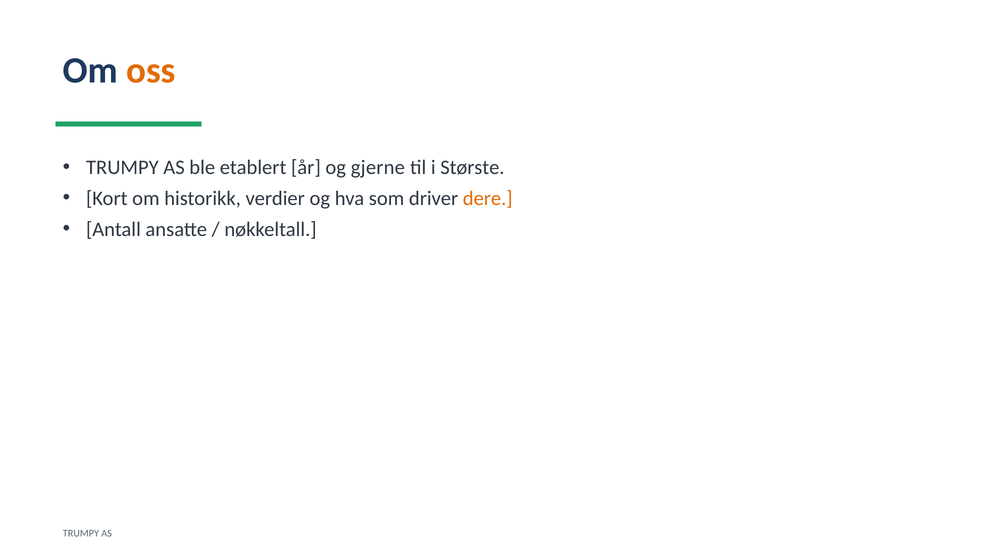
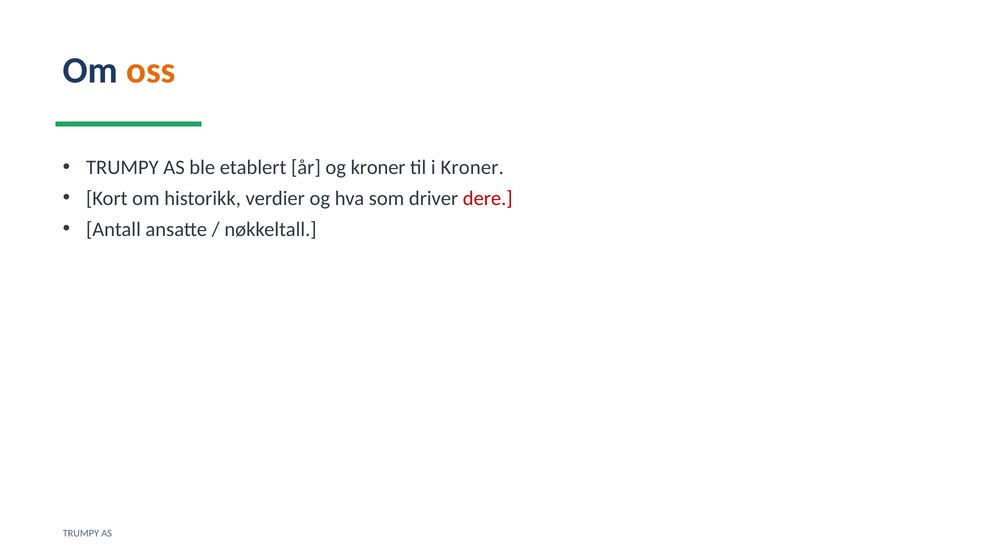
og gjerne: gjerne -> kroner (378, 167)
i Største: Største -> Kroner (472, 167)
dere colour: orange -> red (488, 198)
